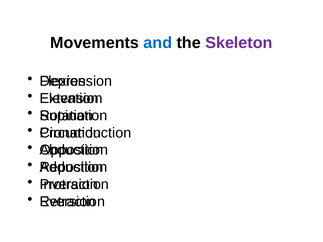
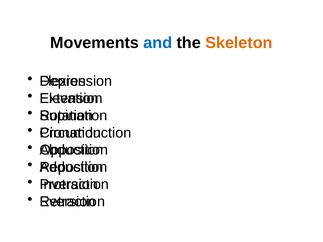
Skeleton colour: purple -> orange (239, 43)
